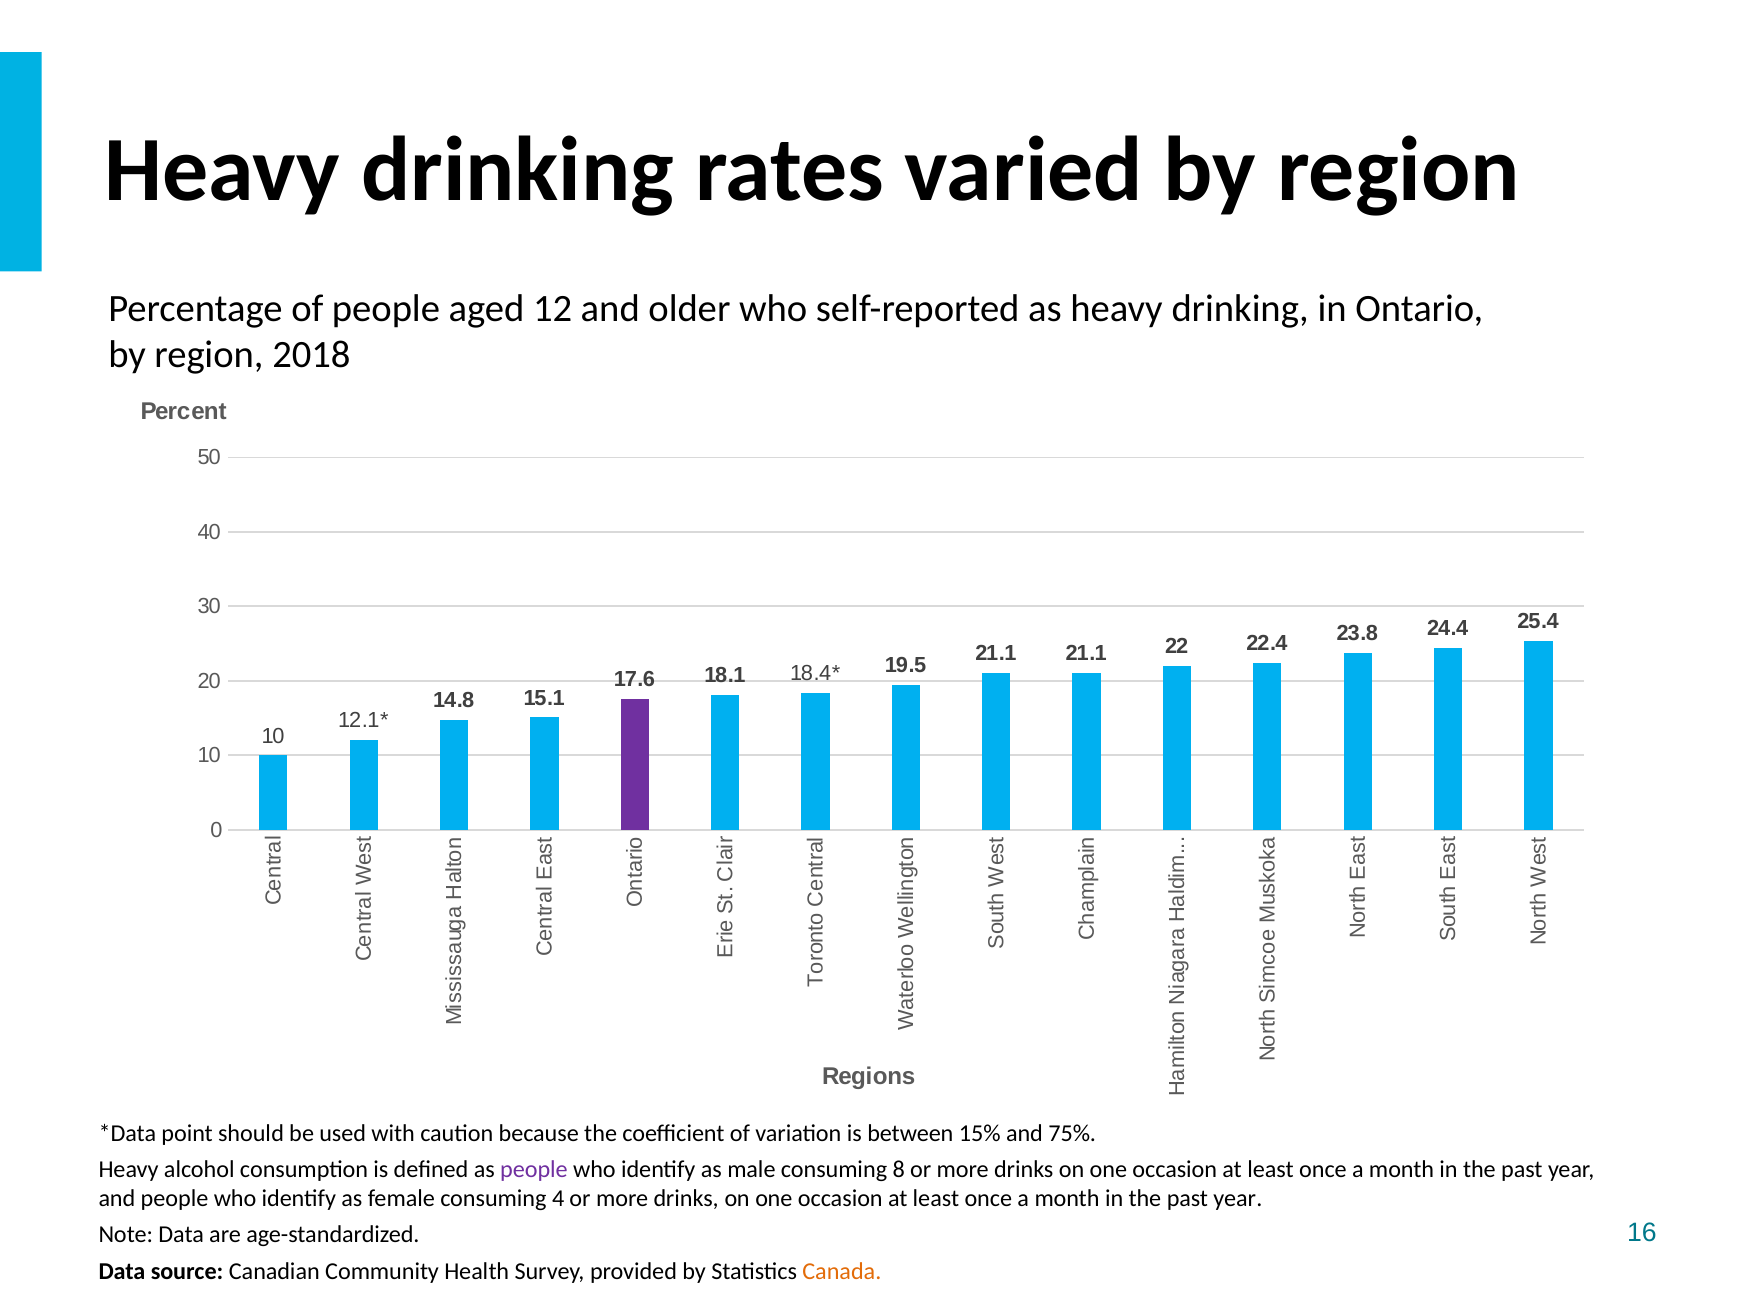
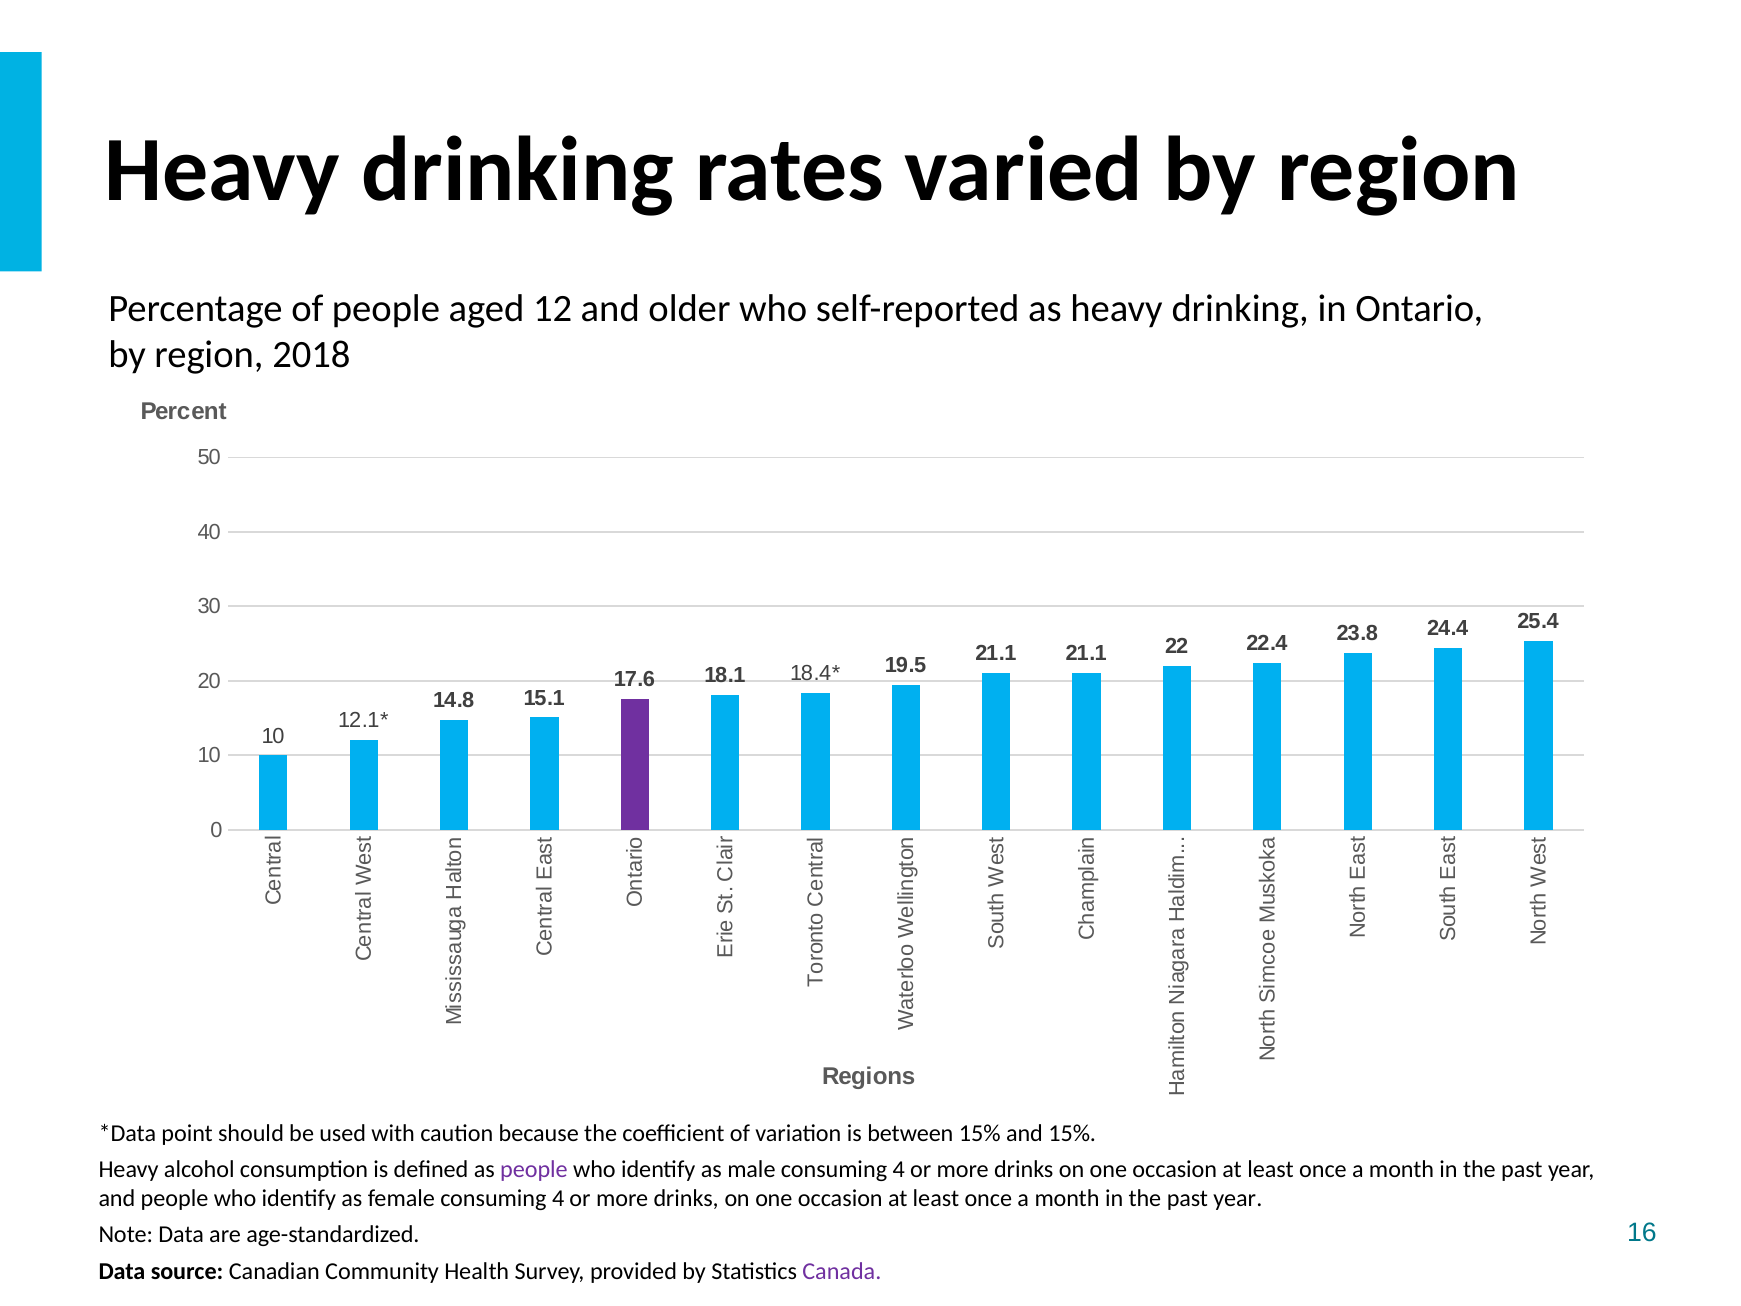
and 75%: 75% -> 15% (1072, 1133)
male consuming 8: 8 -> 4 (899, 1169)
Canada colour: orange -> purple (842, 1271)
